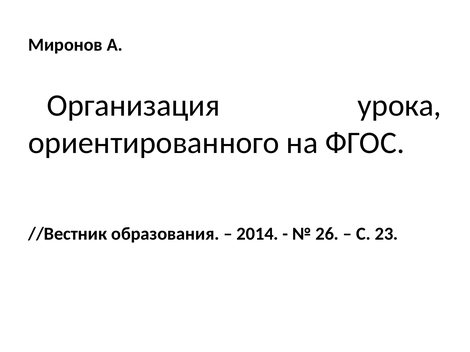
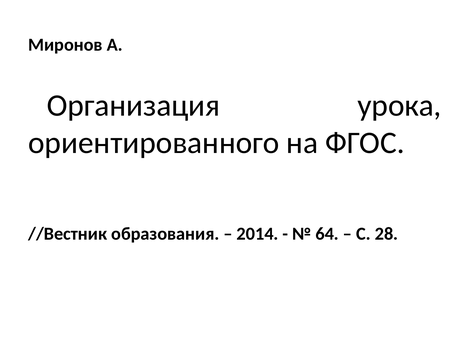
26: 26 -> 64 (327, 234)
23: 23 -> 28 (387, 234)
